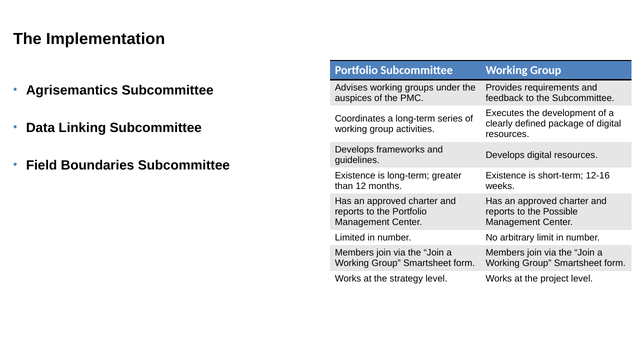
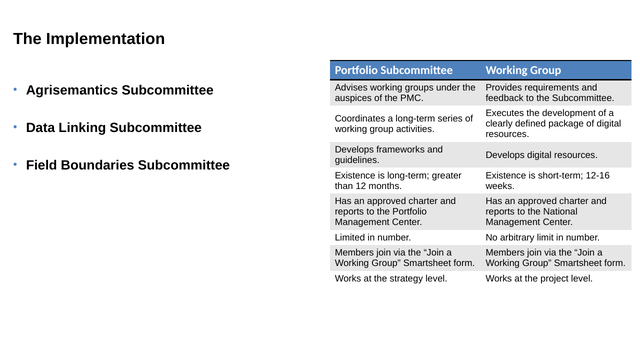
Possible: Possible -> National (560, 212)
